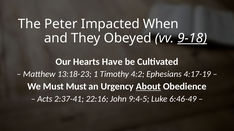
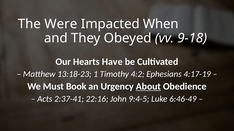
Peter: Peter -> Were (61, 24)
9-18 underline: present -> none (192, 38)
Must Must: Must -> Book (76, 87)
